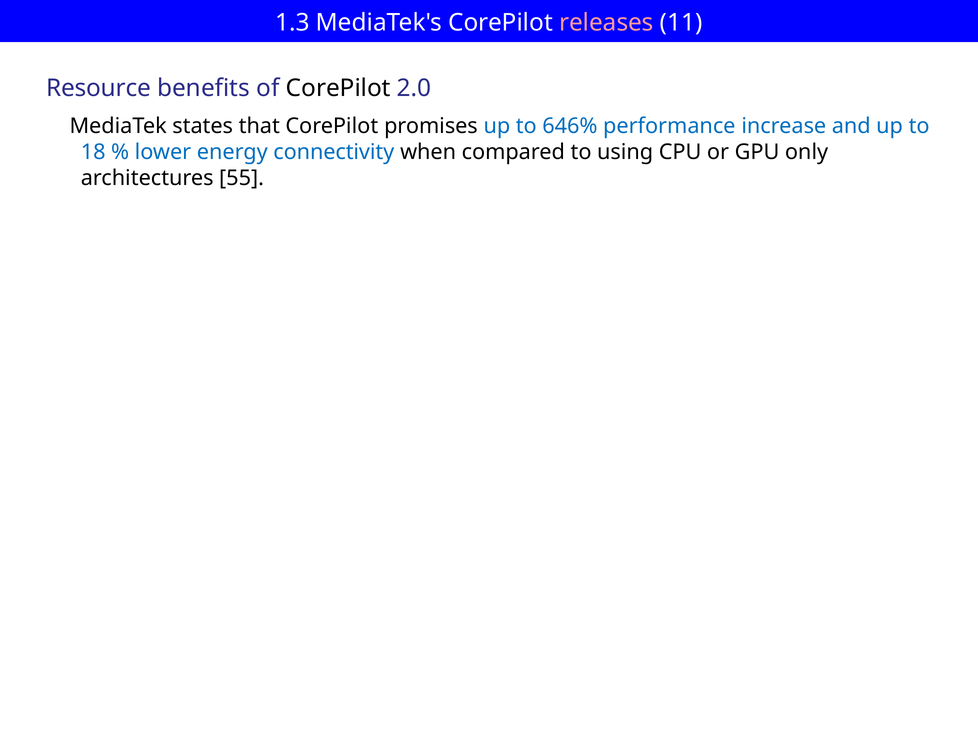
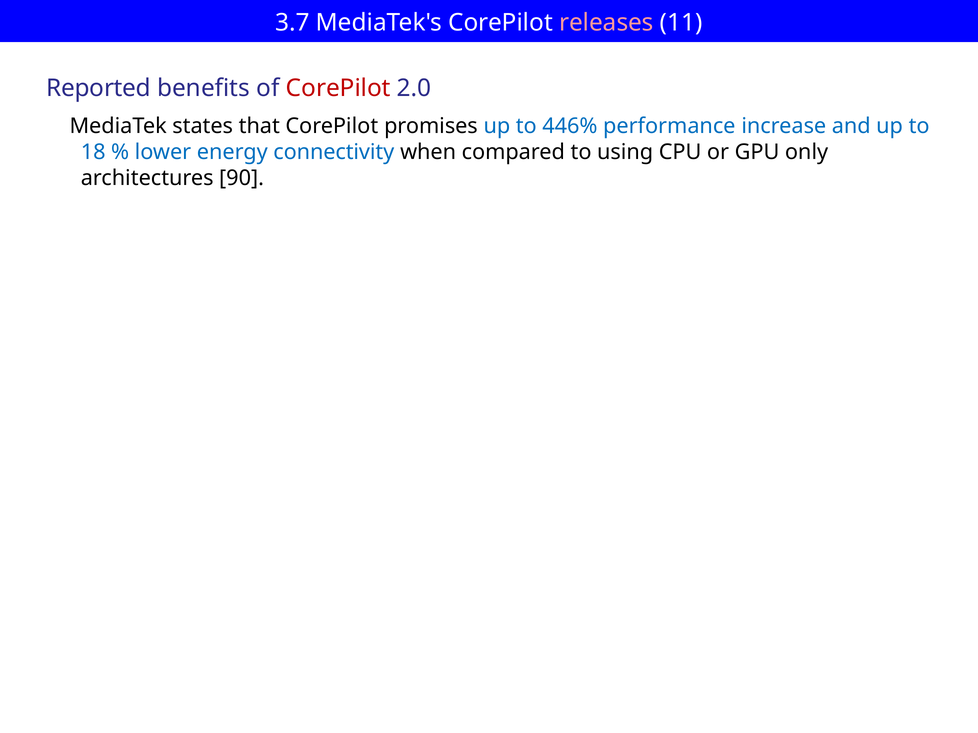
1.3: 1.3 -> 3.7 (292, 23)
Resource: Resource -> Reported (99, 88)
CorePilot colour: black -> red (338, 88)
646%: 646% -> 446% (570, 126)
55: 55 -> 90 (242, 178)
